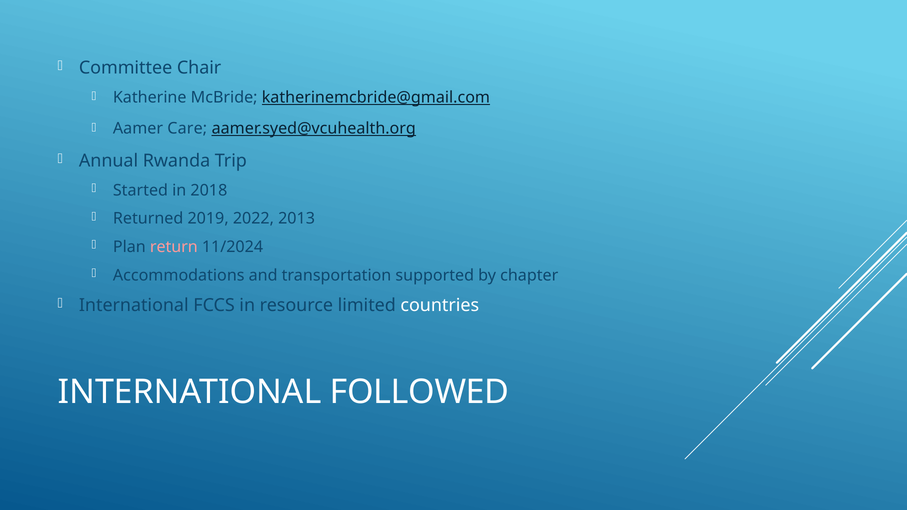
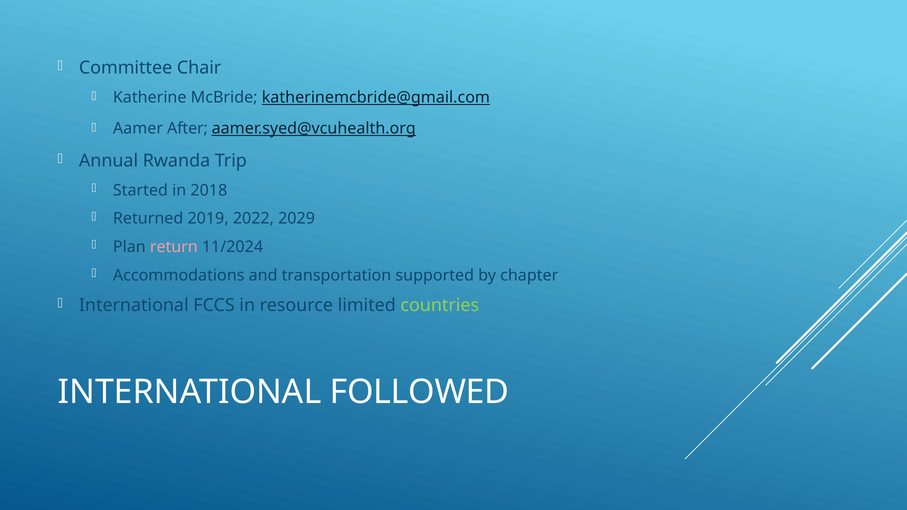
Care: Care -> After (187, 128)
2013: 2013 -> 2029 (297, 219)
countries colour: white -> light green (440, 305)
